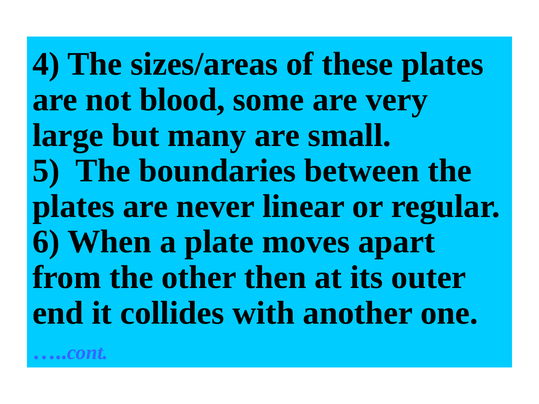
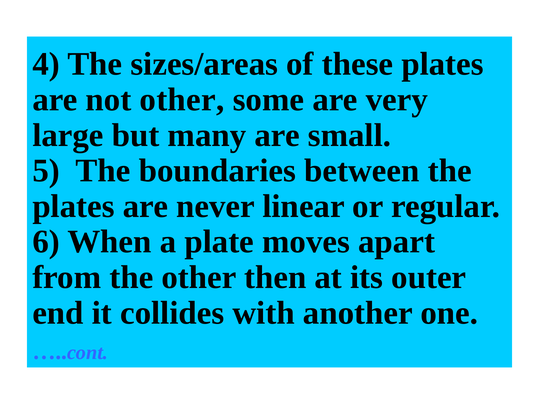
not blood: blood -> other (182, 100)
